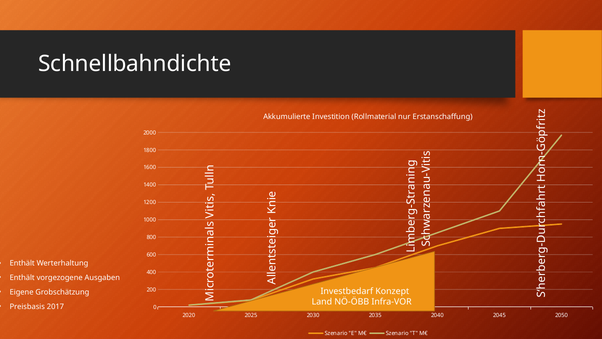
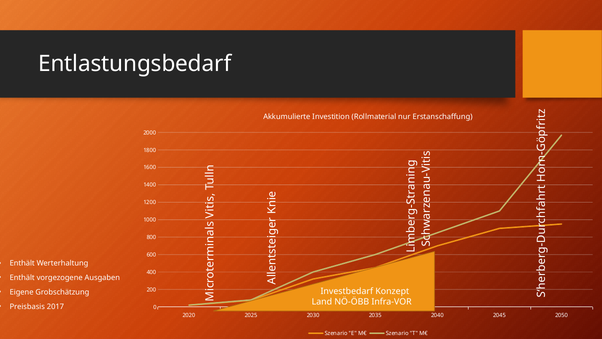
Schnellbahndichte: Schnellbahndichte -> Entlastungsbedarf (135, 64)
